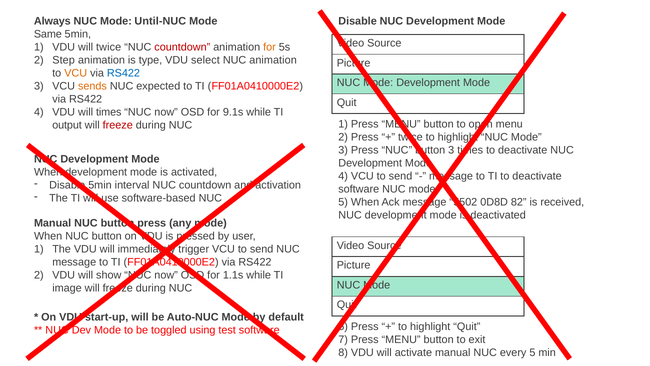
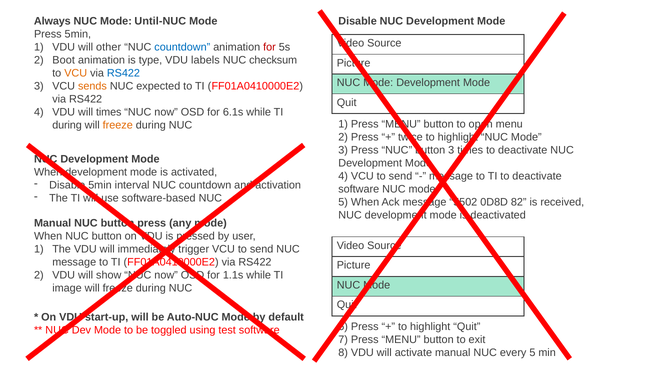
Same: Same -> Press (48, 34)
will twice: twice -> other (109, 47)
countdown colour: red -> blue (182, 47)
for colour: orange -> red (269, 47)
Step: Step -> Boot (64, 60)
select: select -> labels (205, 60)
NUC animation: animation -> checksum (273, 60)
9.1s: 9.1s -> 6.1s (233, 112)
output: output -> during (67, 125)
freeze colour: red -> orange (118, 125)
